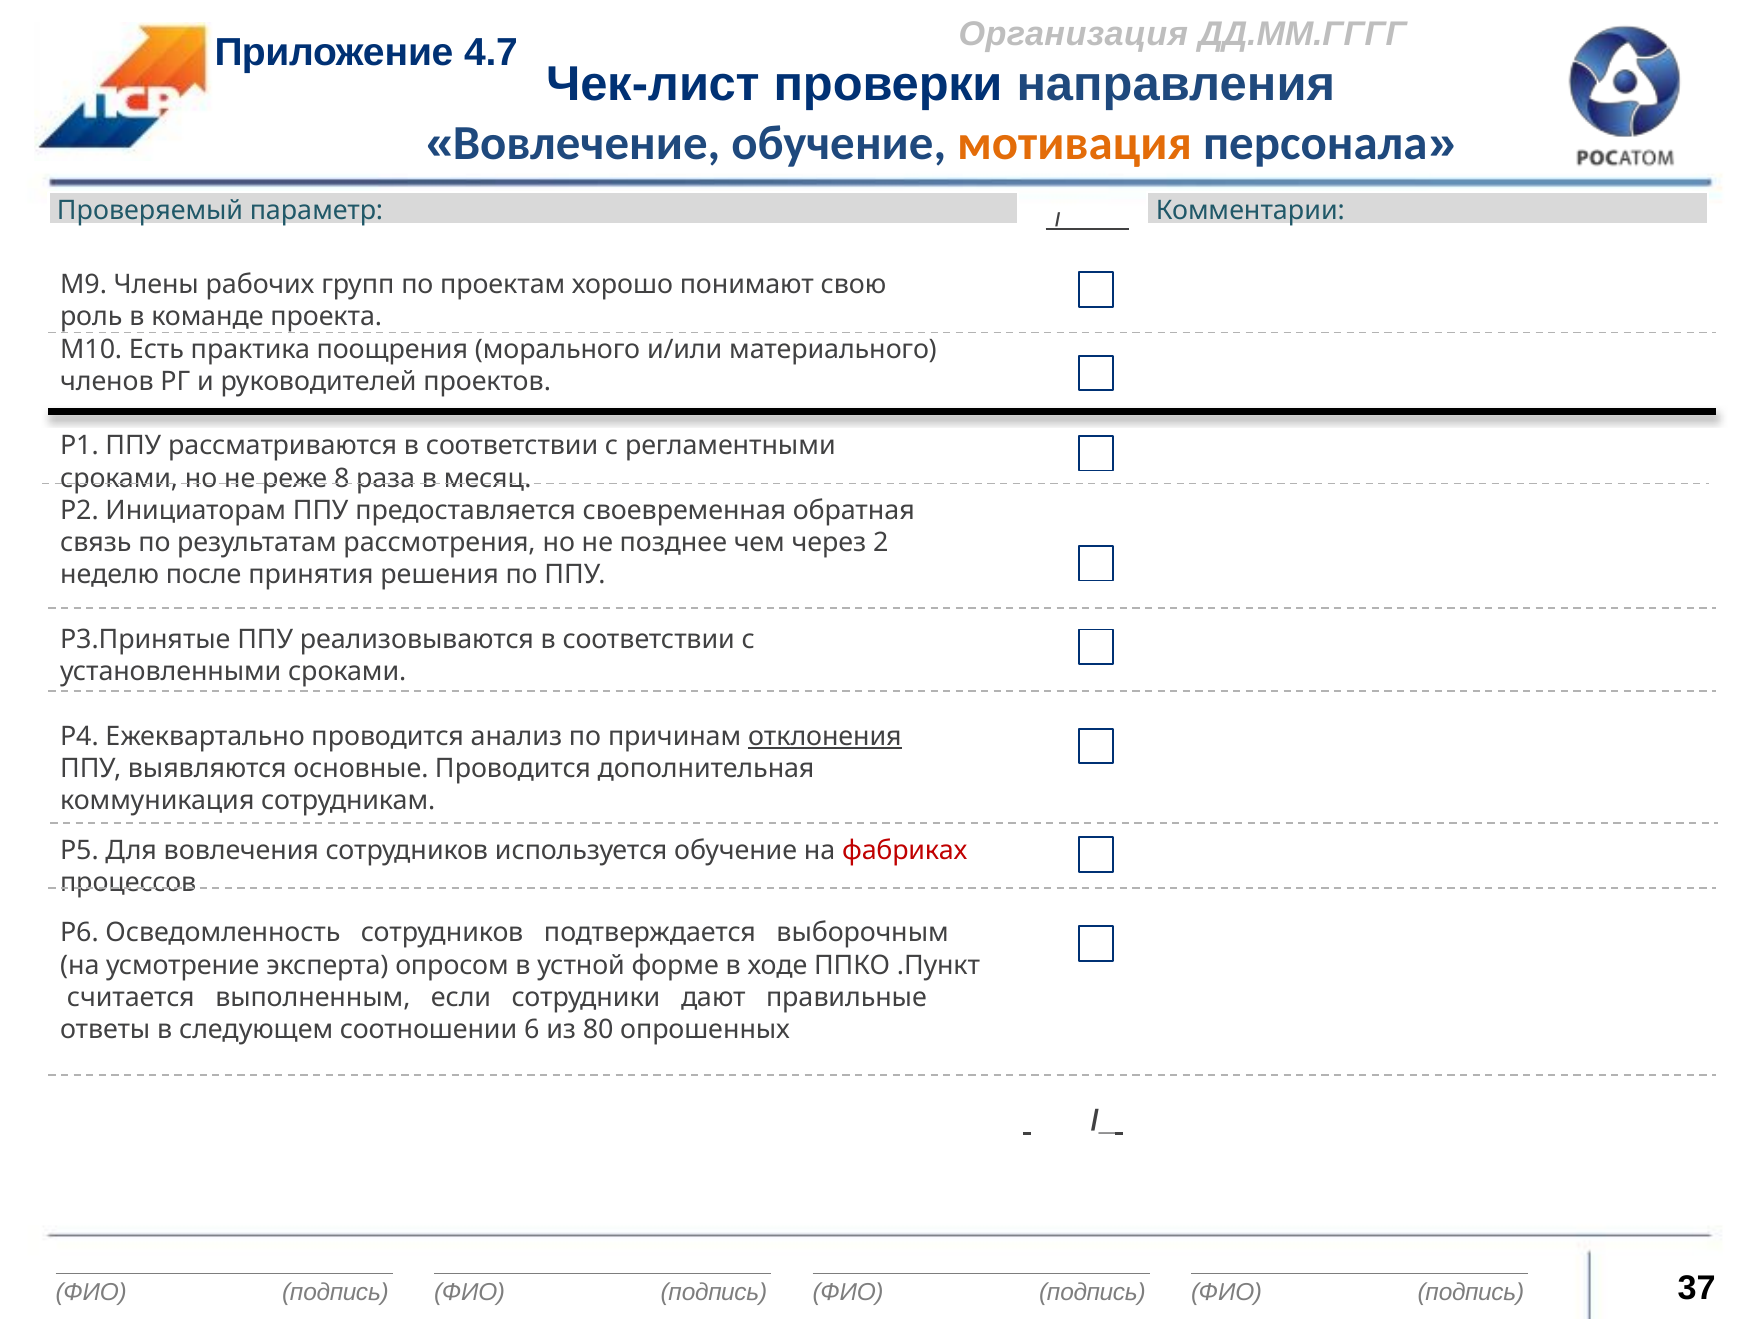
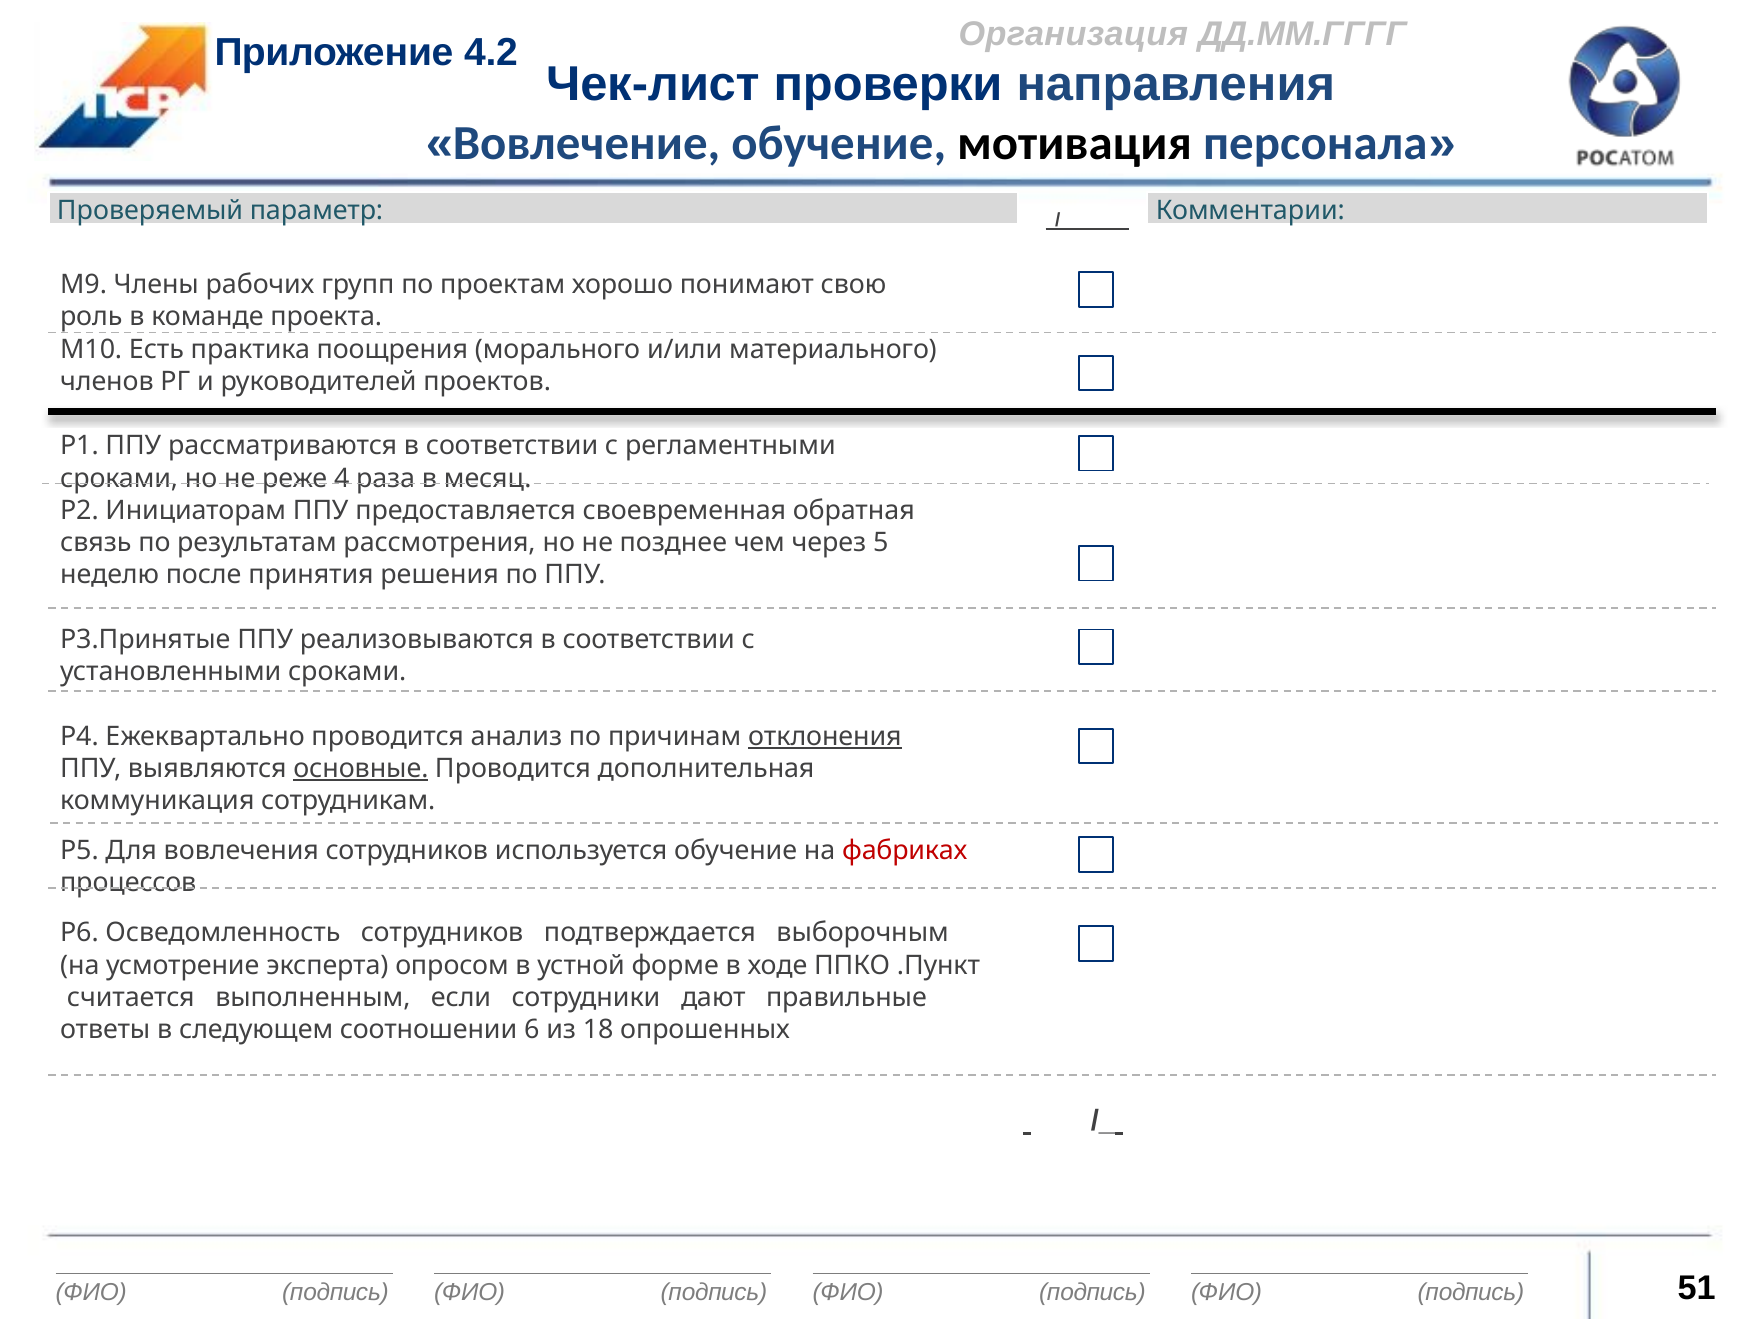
4.7: 4.7 -> 4.2 (491, 52)
мотивация colour: orange -> black (1074, 143)
8: 8 -> 4 (342, 478)
2: 2 -> 5 (881, 543)
основные underline: none -> present (361, 769)
80: 80 -> 18 (598, 1030)
37: 37 -> 51 (1697, 1288)
